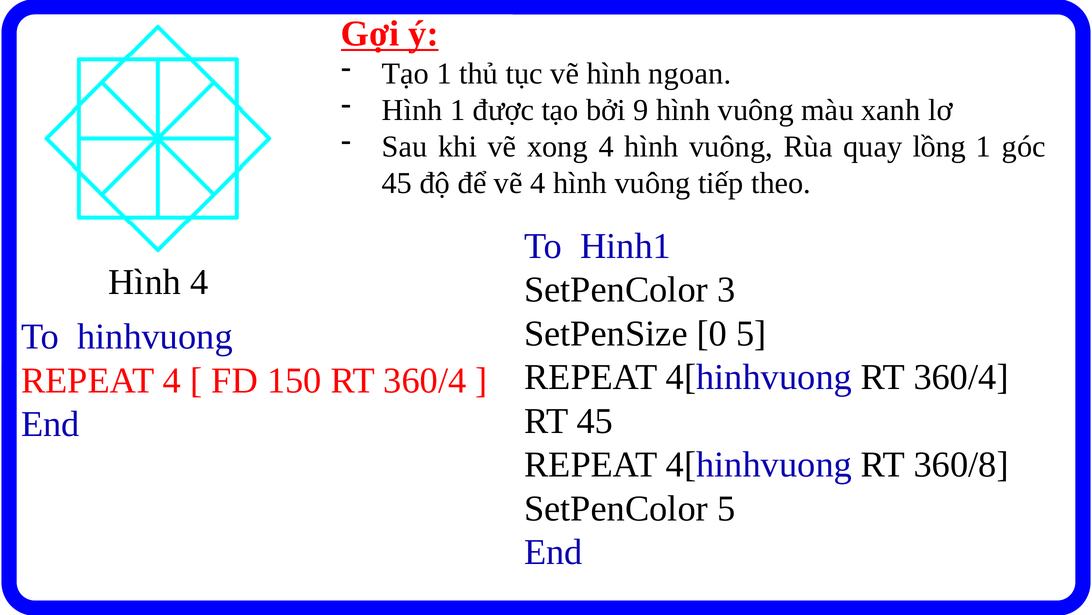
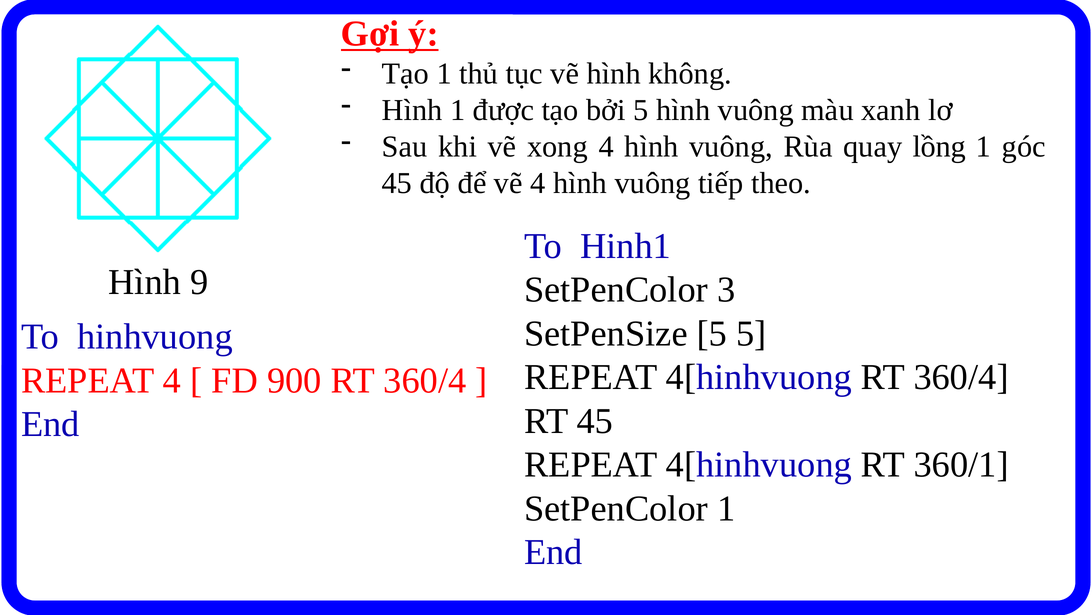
ngoan: ngoan -> không (690, 74)
bởi 9: 9 -> 5 (641, 110)
Hình 4: 4 -> 9 (199, 282)
SetPenSize 0: 0 -> 5 (712, 333)
150: 150 -> 900 (294, 380)
360/8: 360/8 -> 360/1 (961, 464)
SetPenColor 5: 5 -> 1 (726, 508)
